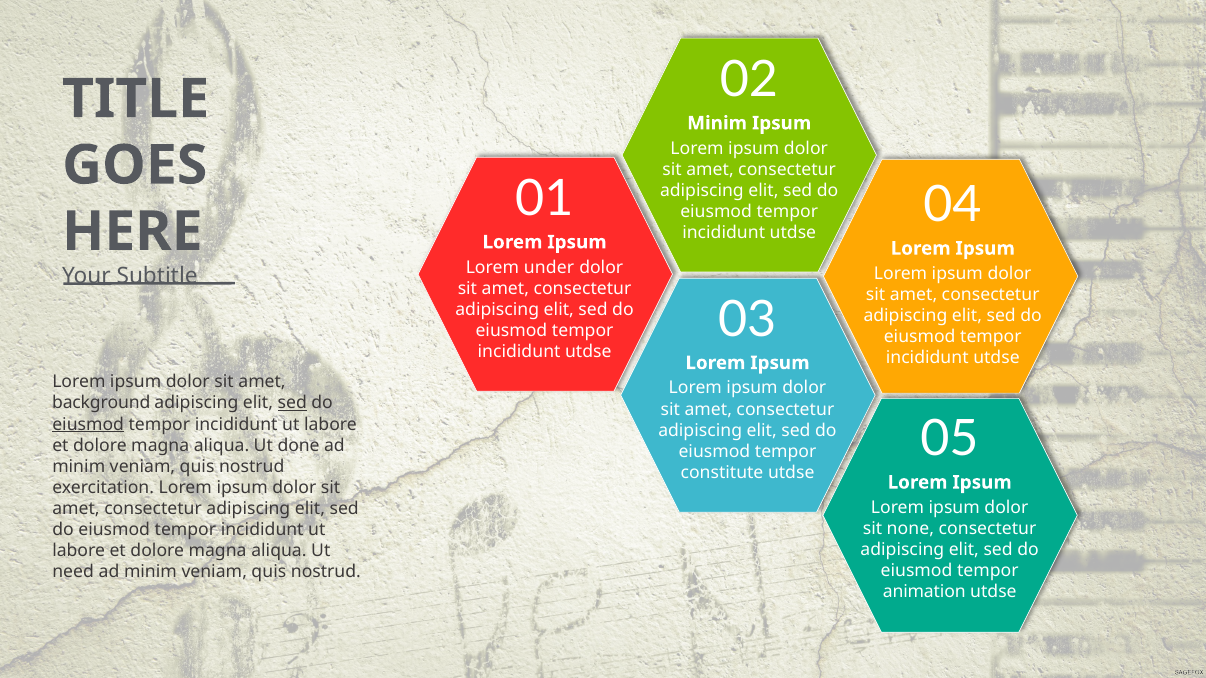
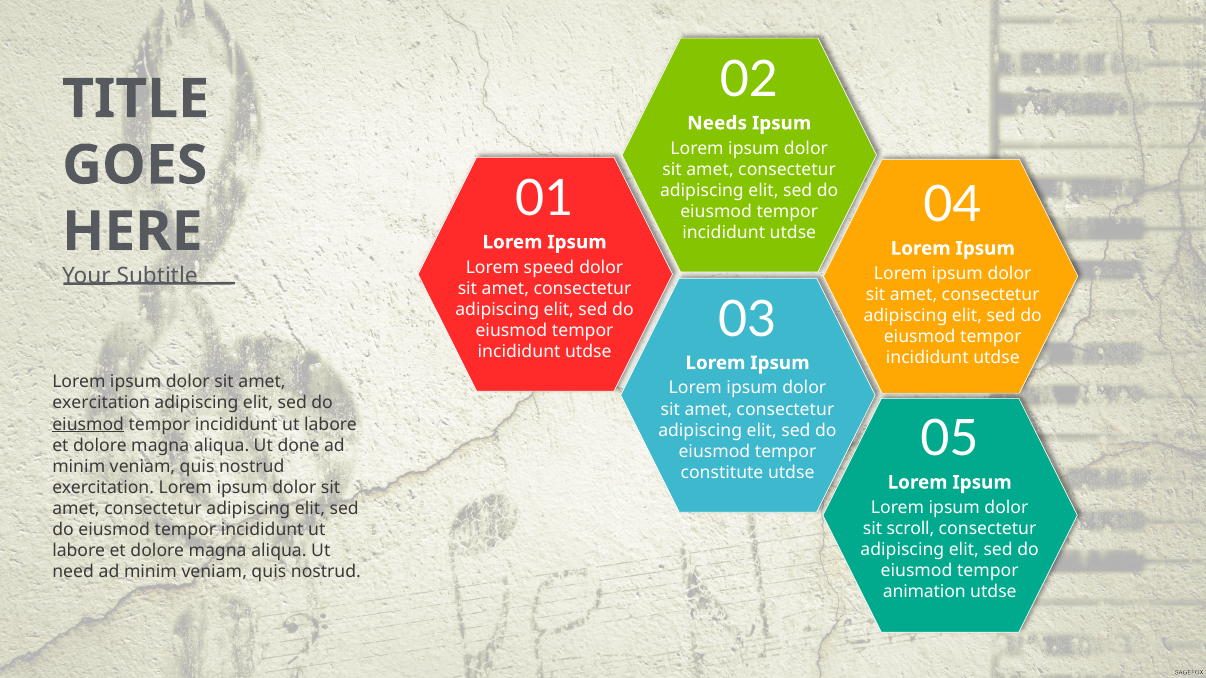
Minim: Minim -> Needs (717, 123)
under: under -> speed (549, 268)
background: background -> exercitation (101, 403)
sed underline: present -> none (292, 403)
none: none -> scroll (911, 529)
